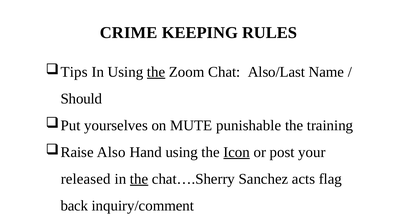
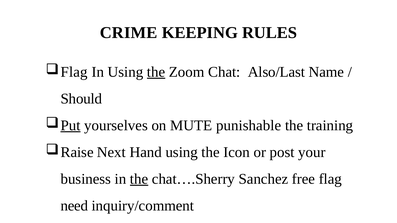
Tips: Tips -> Flag (74, 72)
Put underline: none -> present (71, 126)
Also: Also -> Next (111, 152)
Icon underline: present -> none (237, 152)
released: released -> business (86, 179)
acts: acts -> free (304, 179)
back: back -> need (74, 206)
